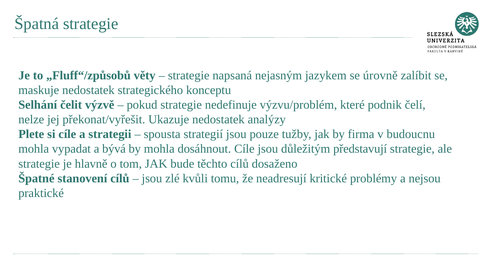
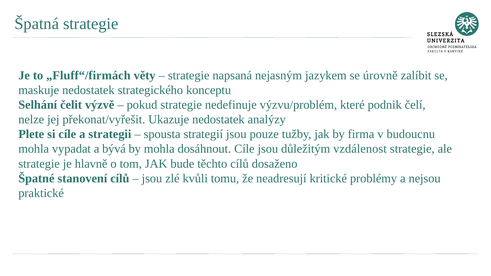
„Fluff“/způsobů: „Fluff“/způsobů -> „Fluff“/firmách (88, 75)
představují: představují -> vzdálenost (360, 149)
